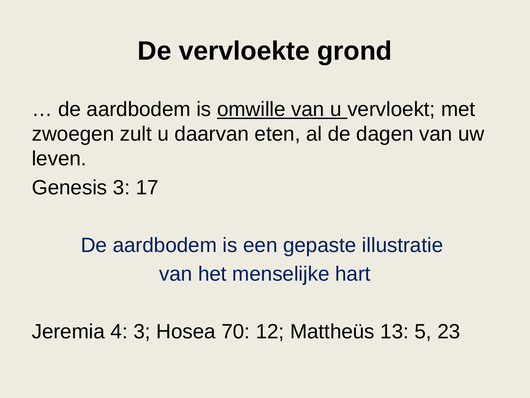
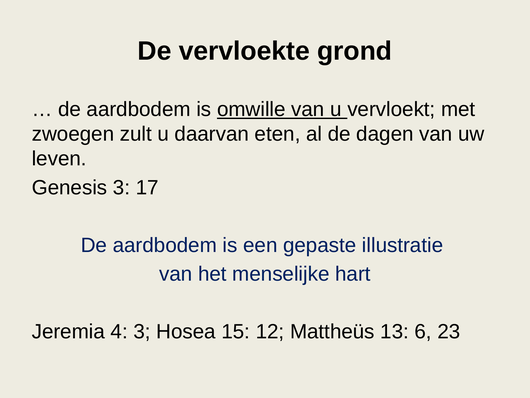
70: 70 -> 15 (236, 331)
5: 5 -> 6 (423, 331)
